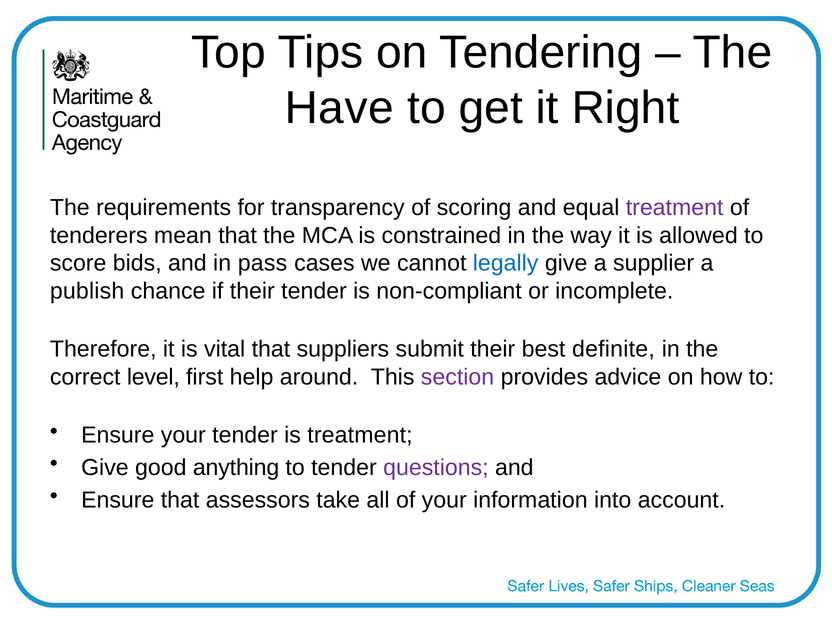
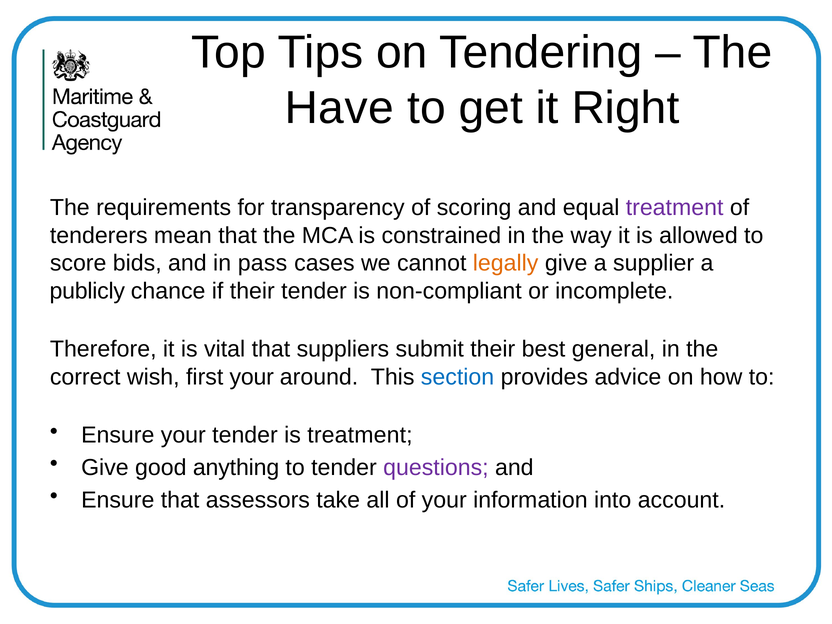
legally colour: blue -> orange (506, 263)
publish: publish -> publicly (87, 291)
definite: definite -> general (614, 349)
level: level -> wish (153, 377)
first help: help -> your (252, 377)
section colour: purple -> blue (458, 377)
